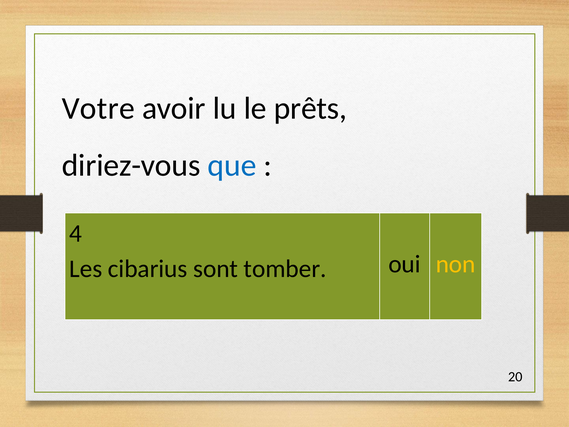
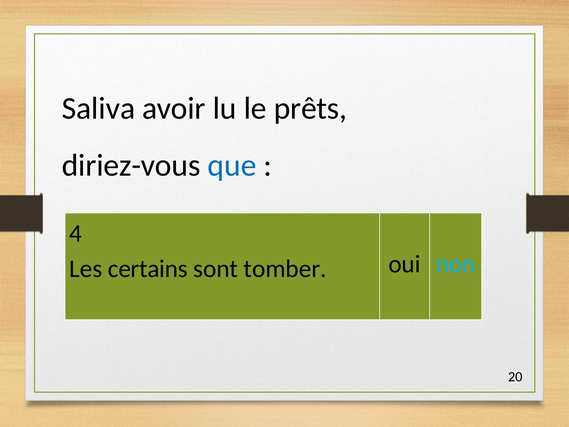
Votre: Votre -> Saliva (98, 108)
cibarius: cibarius -> certains (148, 269)
non colour: yellow -> light blue (456, 264)
